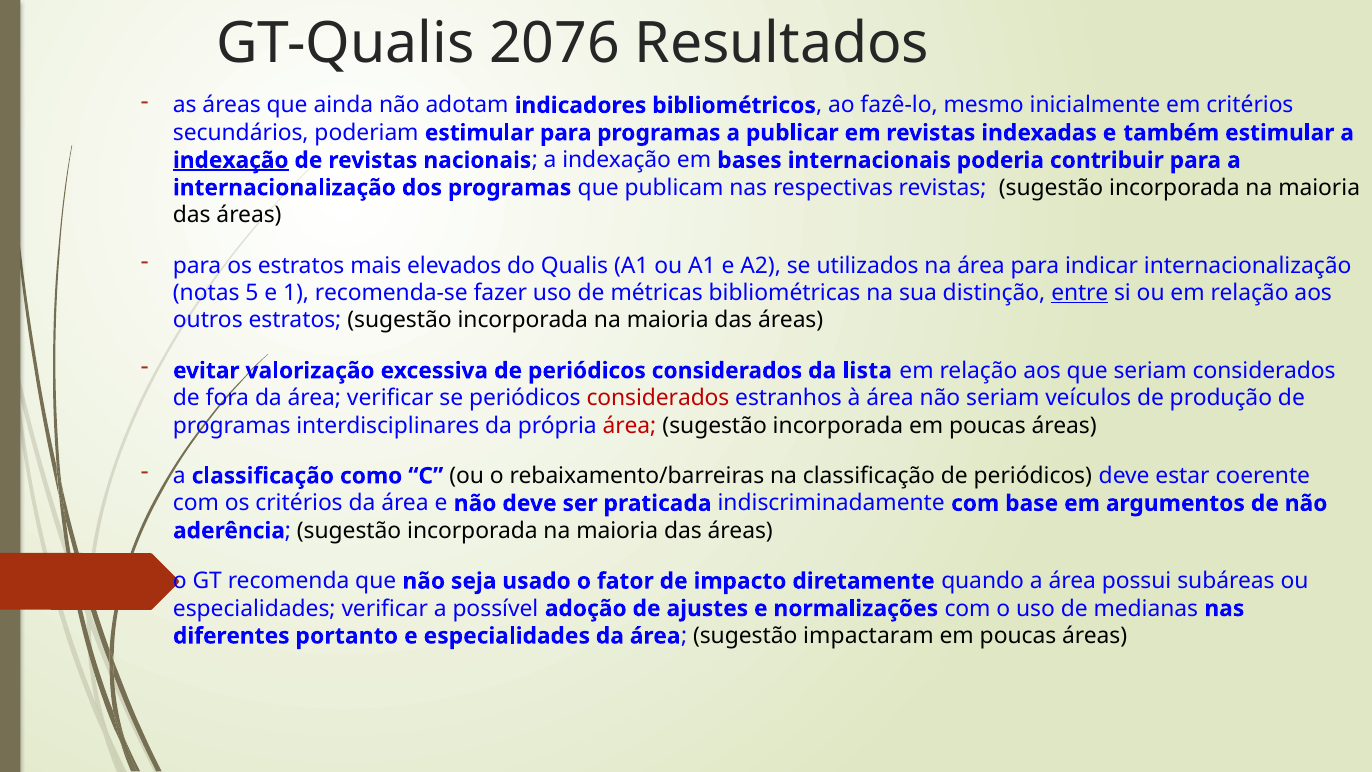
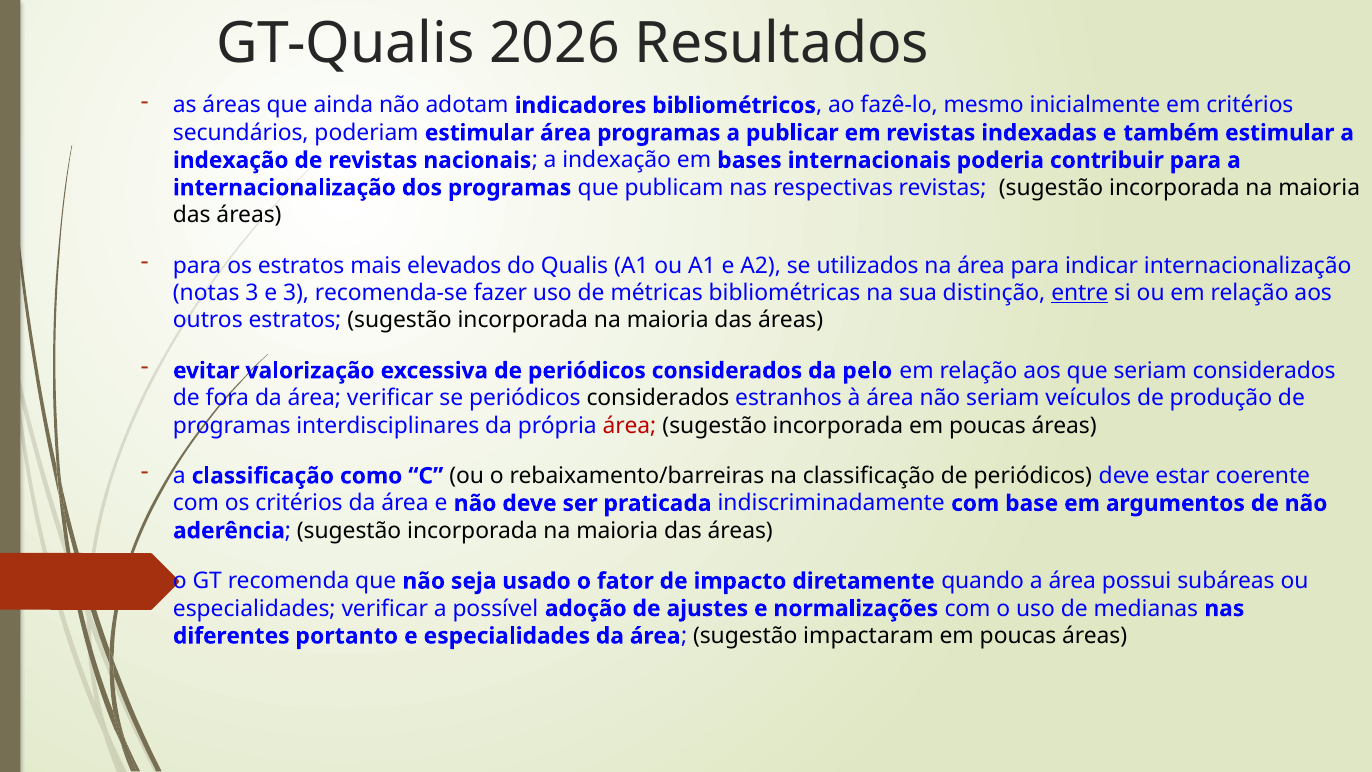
2076: 2076 -> 2026 (555, 44)
estimular para: para -> área (566, 133)
indexação underline: present -> none (231, 160)
notas 5: 5 -> 3 (252, 293)
e 1: 1 -> 3 (296, 293)
lista: lista -> pelo (867, 371)
considerados colour: red -> black (658, 398)
